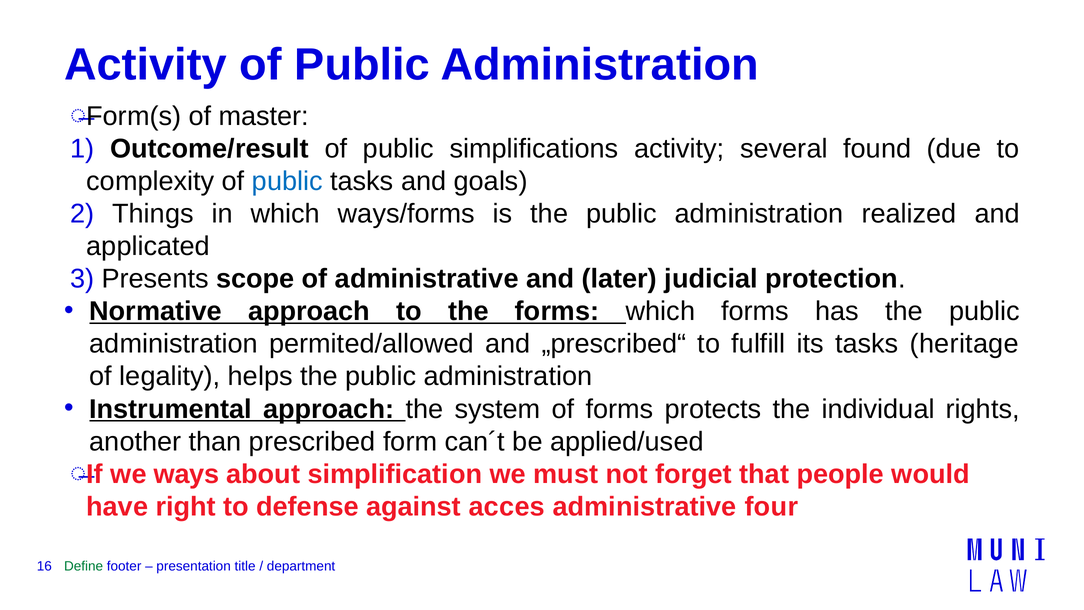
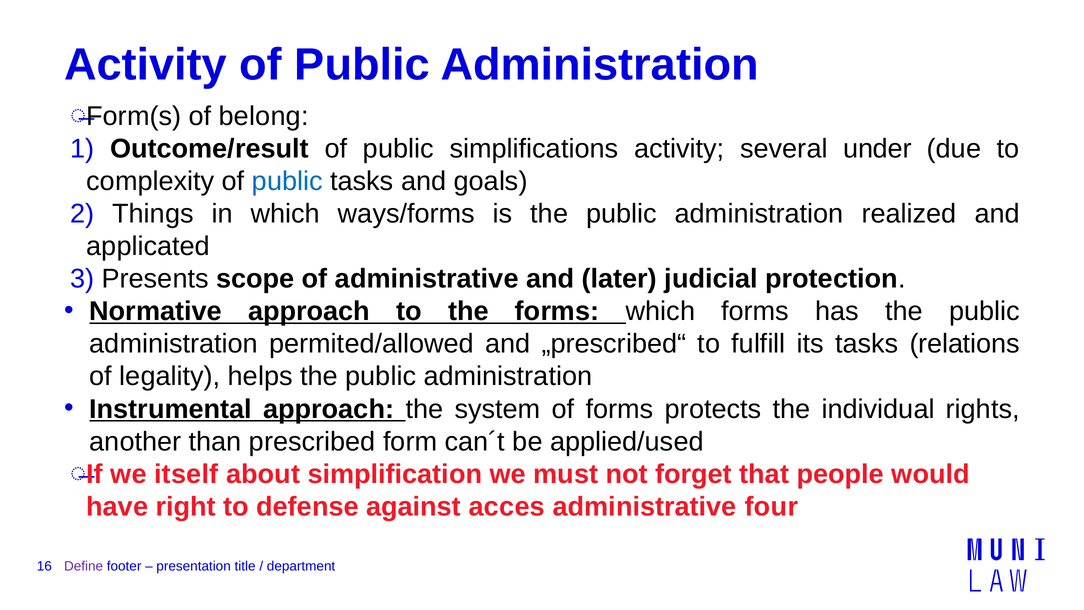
master: master -> belong (264, 116)
found: found -> under (877, 149)
heritage: heritage -> relations (965, 344)
ways: ways -> itself (186, 474)
Define colour: green -> purple (84, 566)
